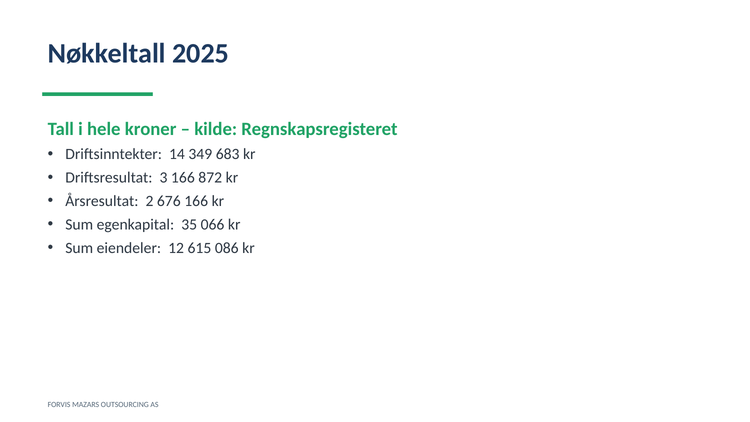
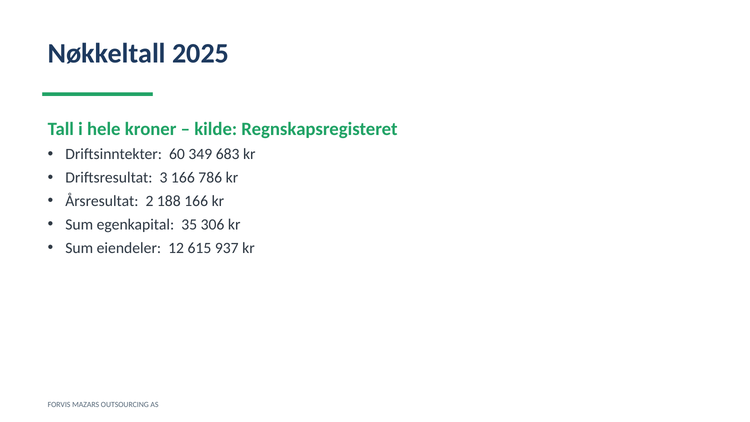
14: 14 -> 60 (177, 154)
872: 872 -> 786 (210, 178)
676: 676 -> 188 (169, 201)
066: 066 -> 306 (213, 225)
086: 086 -> 937 (227, 248)
